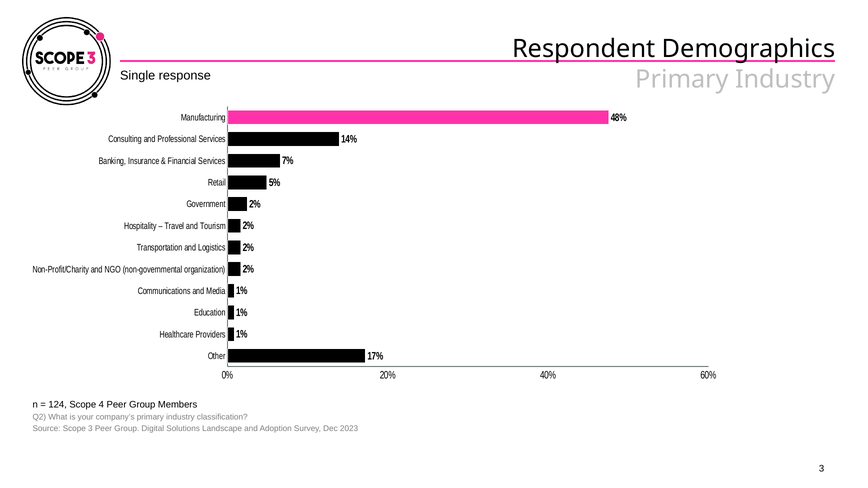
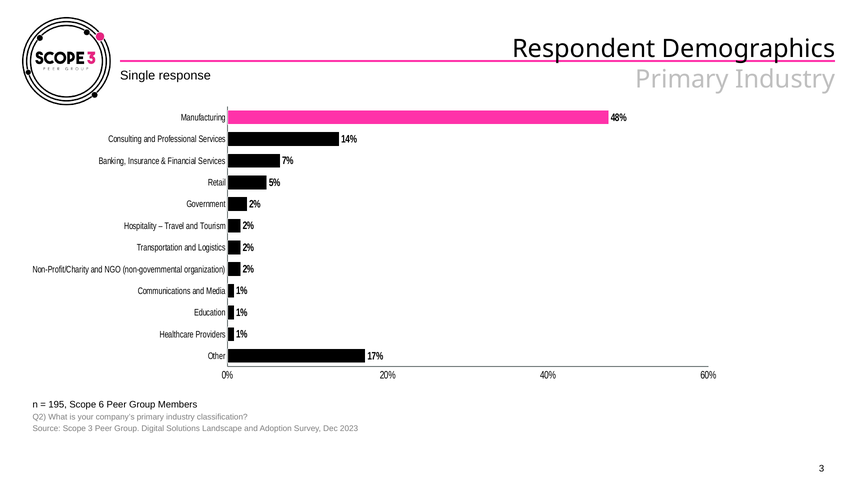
124: 124 -> 195 (58, 405)
4: 4 -> 6 (101, 405)
